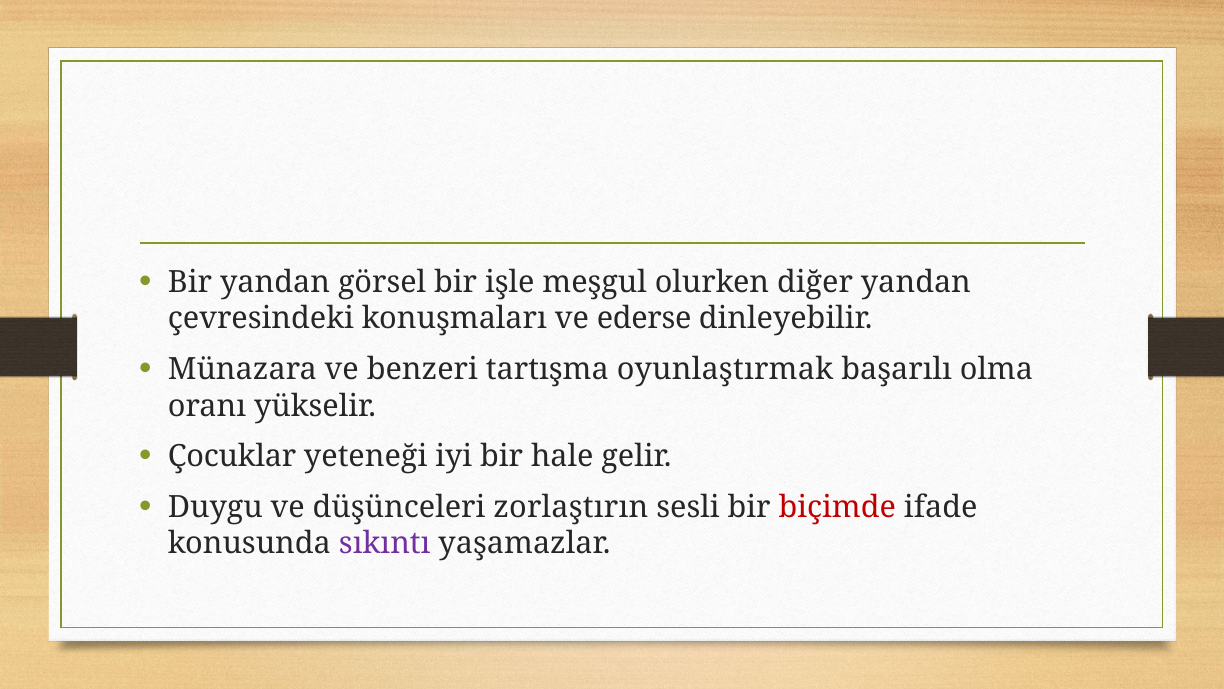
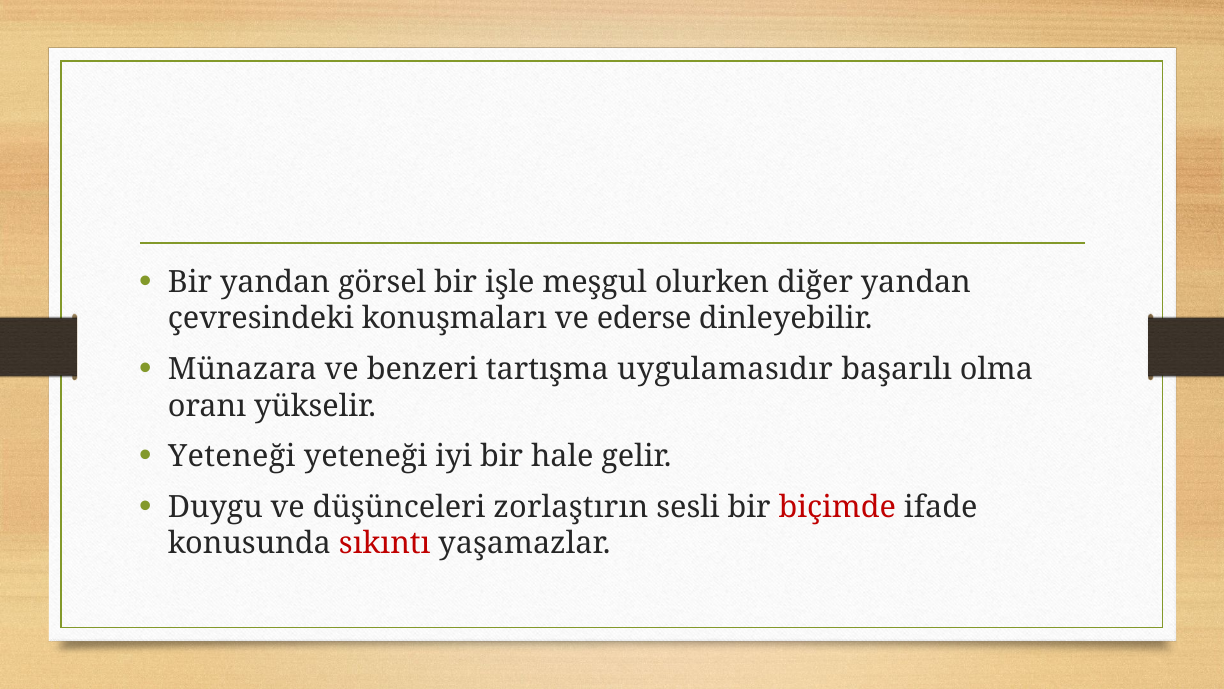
oyunlaştırmak: oyunlaştırmak -> uygulamasıdır (725, 369)
Çocuklar: Çocuklar -> Yeteneği (232, 456)
sıkıntı colour: purple -> red (385, 543)
